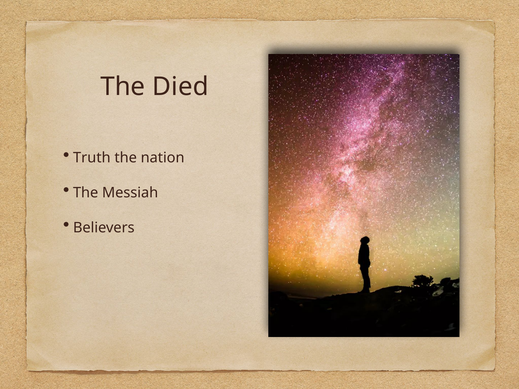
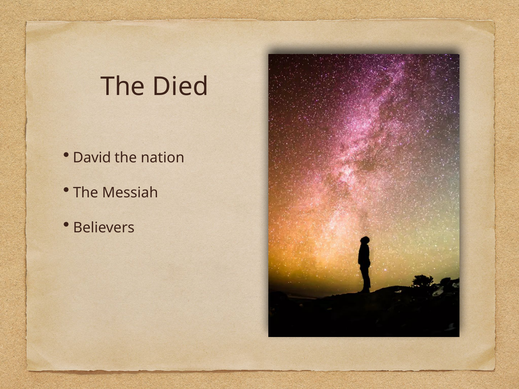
Truth: Truth -> David (92, 158)
